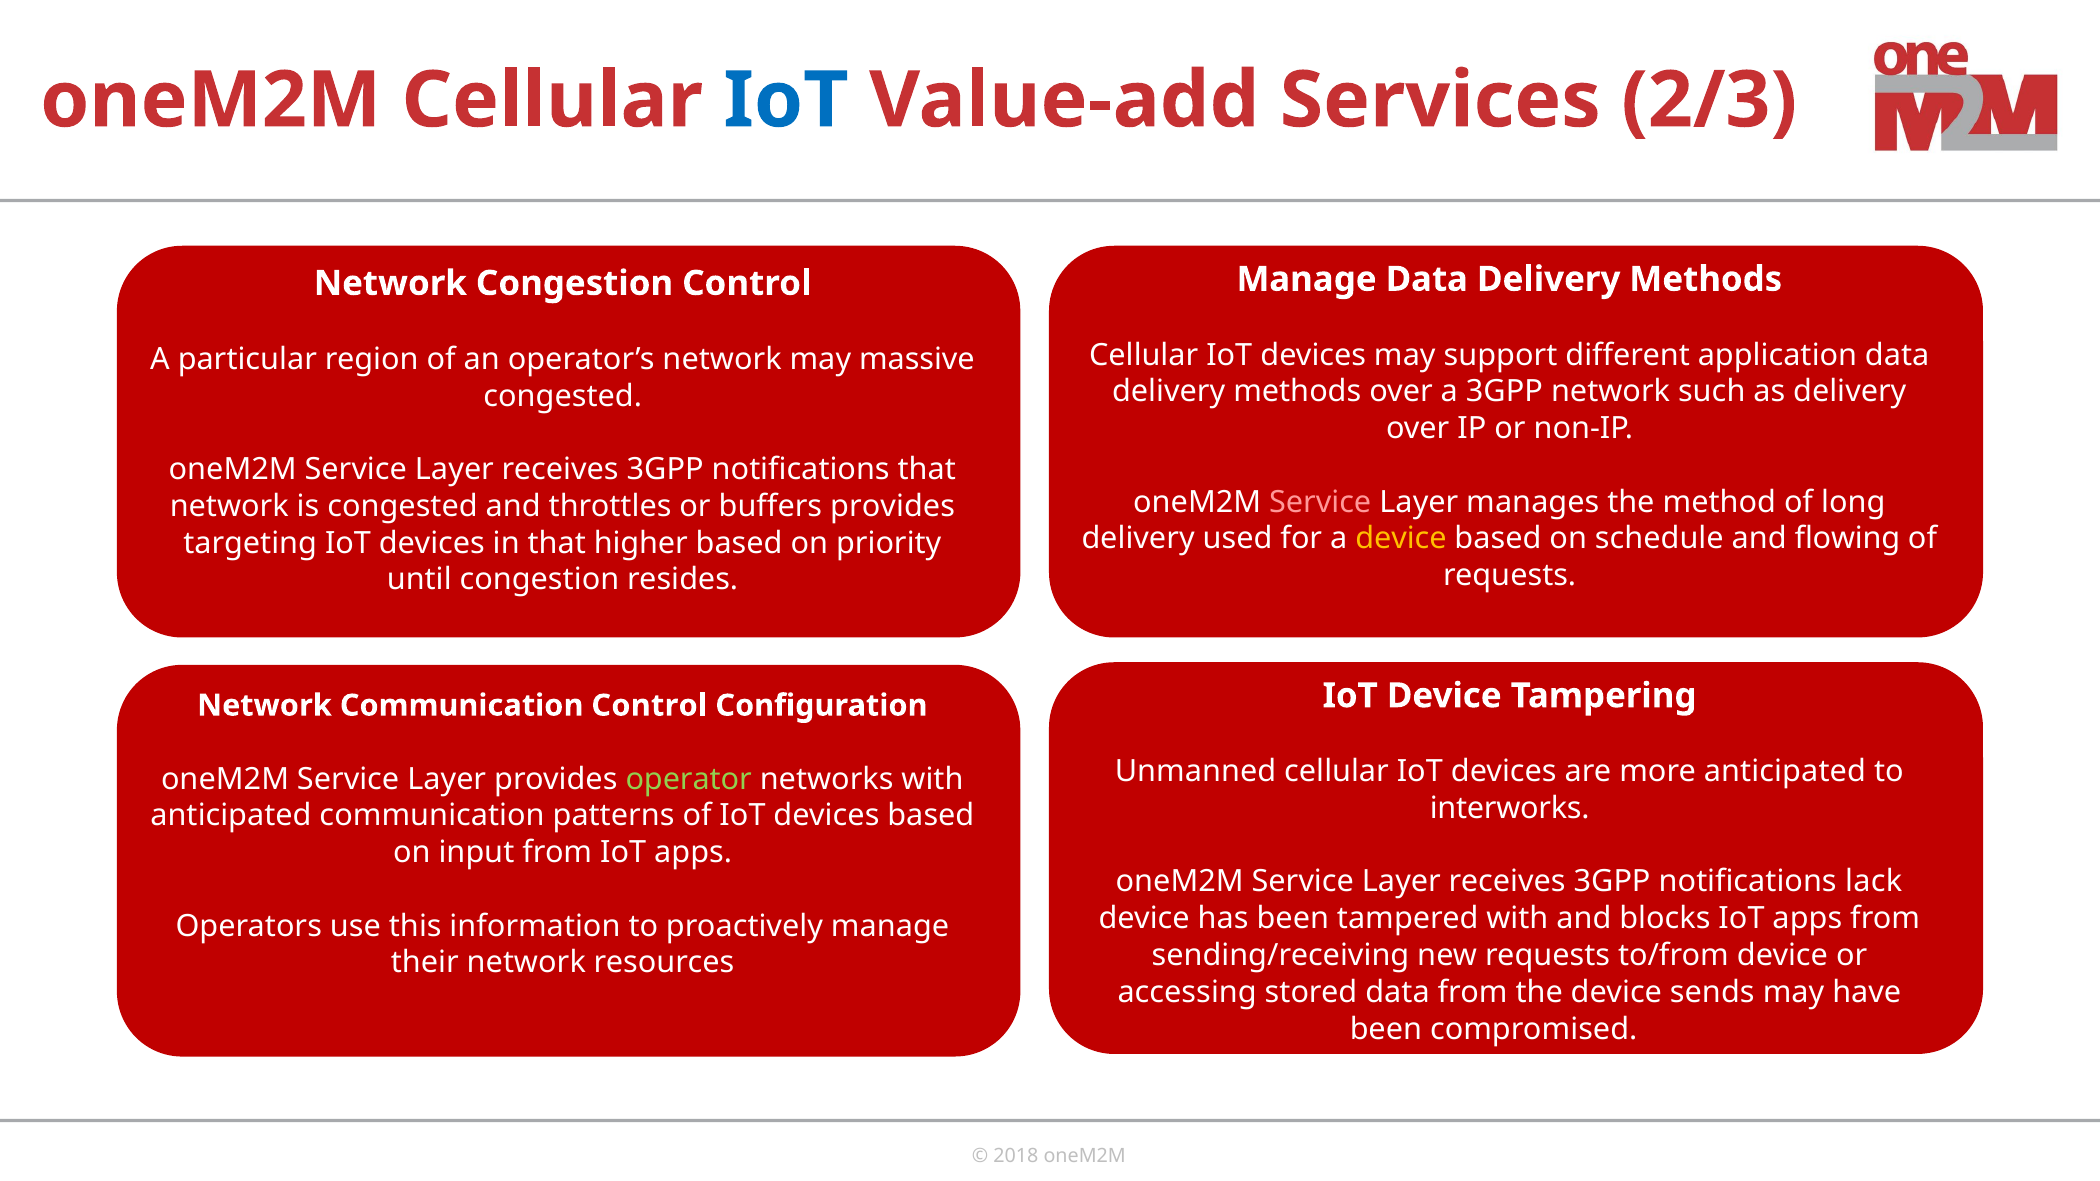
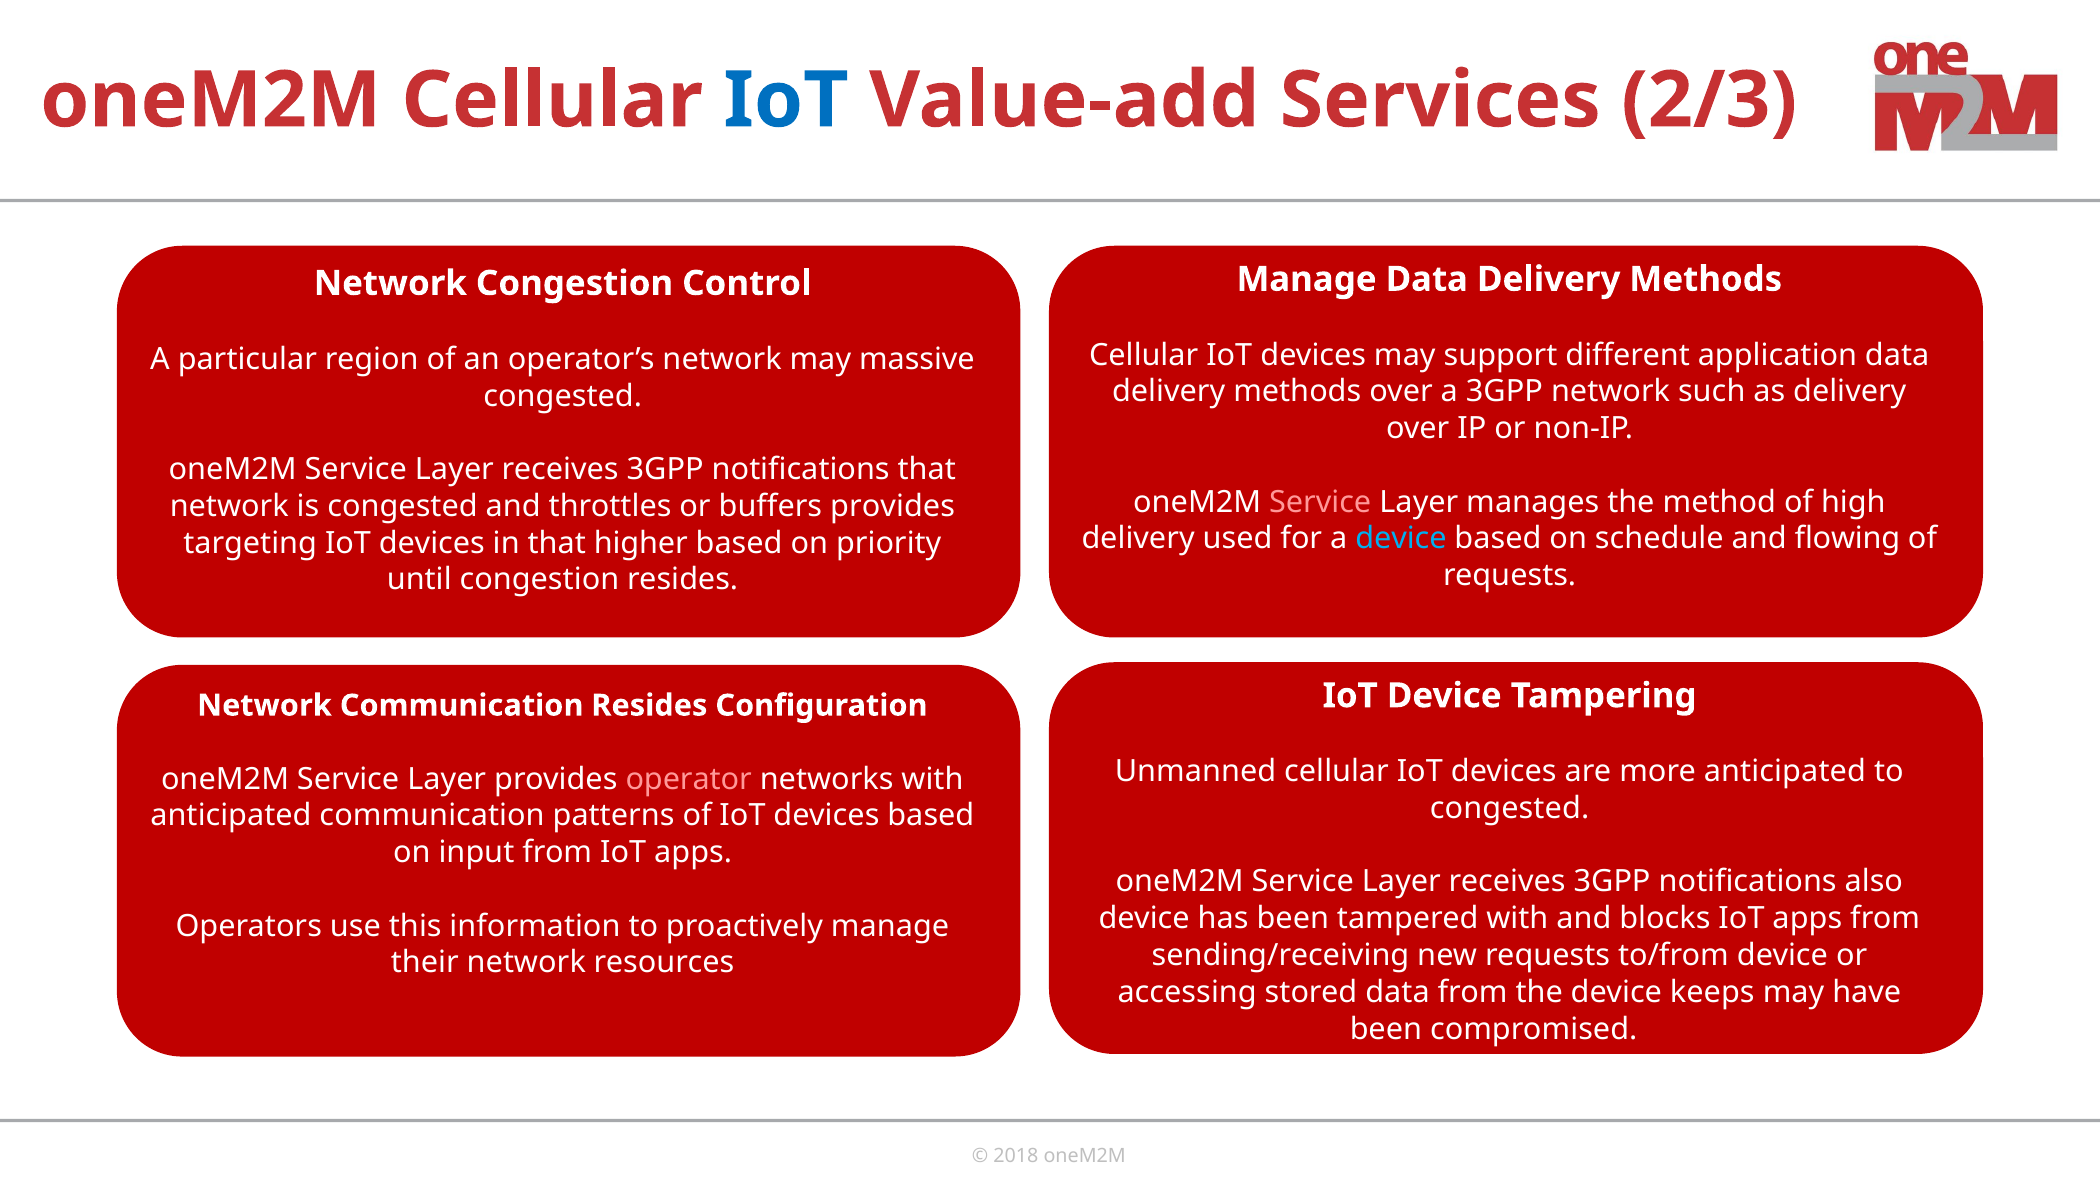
long: long -> high (1853, 502)
device colour: yellow -> light blue (1401, 539)
Communication Control: Control -> Resides (649, 706)
operator colour: light green -> pink (689, 779)
interworks: interworks -> congested (1510, 809)
lack: lack -> also (1874, 882)
sends: sends -> keeps (1712, 992)
